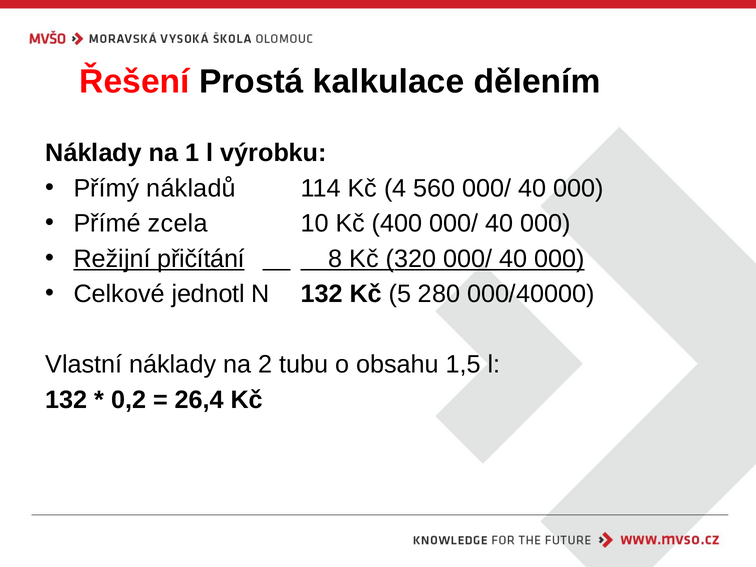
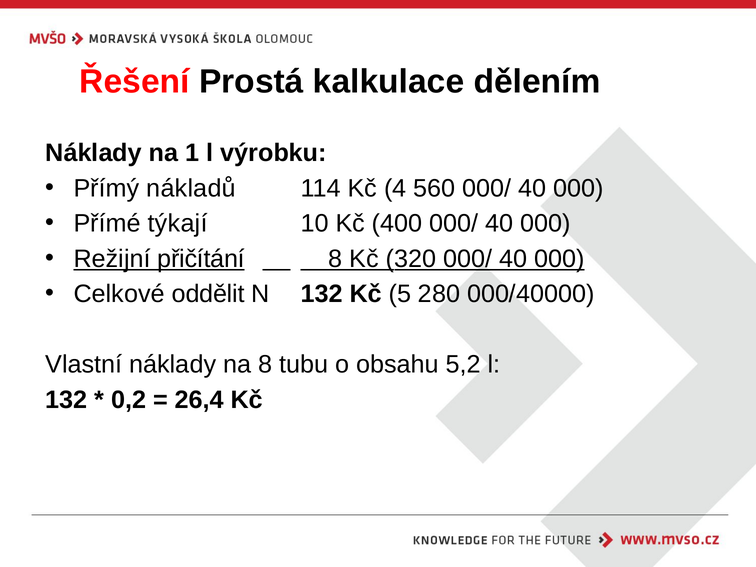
zcela: zcela -> týkají (178, 224)
jednotl: jednotl -> oddělit (208, 294)
na 2: 2 -> 8 (265, 365)
1,5: 1,5 -> 5,2 (463, 365)
